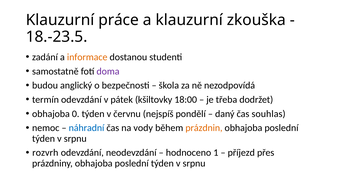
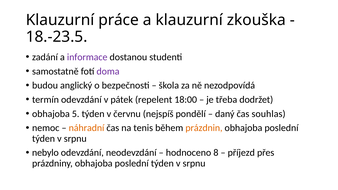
informace colour: orange -> purple (87, 57)
kšiltovky: kšiltovky -> repelent (154, 100)
0: 0 -> 5 (76, 114)
náhradní colour: blue -> orange (87, 128)
vody: vody -> tenis (143, 128)
rozvrh: rozvrh -> nebylo (45, 153)
1: 1 -> 8 (216, 153)
